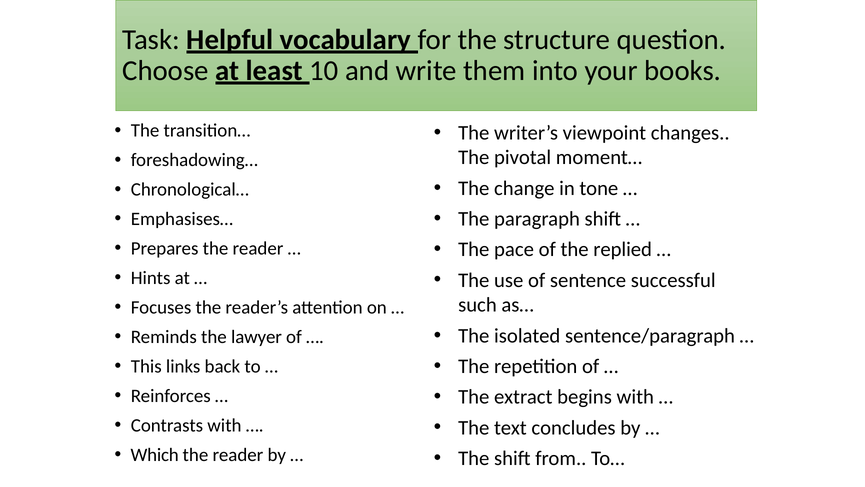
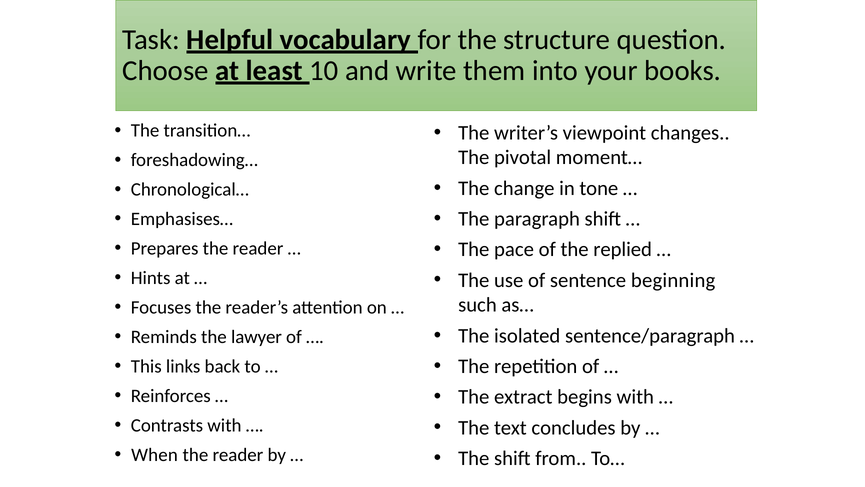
successful: successful -> beginning (673, 280)
Which: Which -> When (154, 454)
